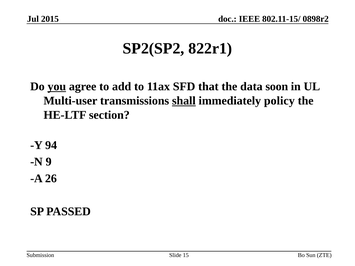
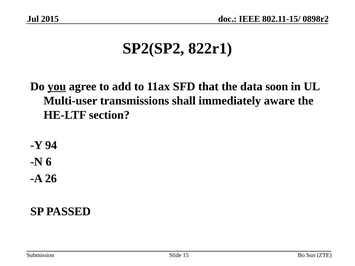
shall underline: present -> none (184, 101)
policy: policy -> aware (279, 101)
9: 9 -> 6 (49, 162)
